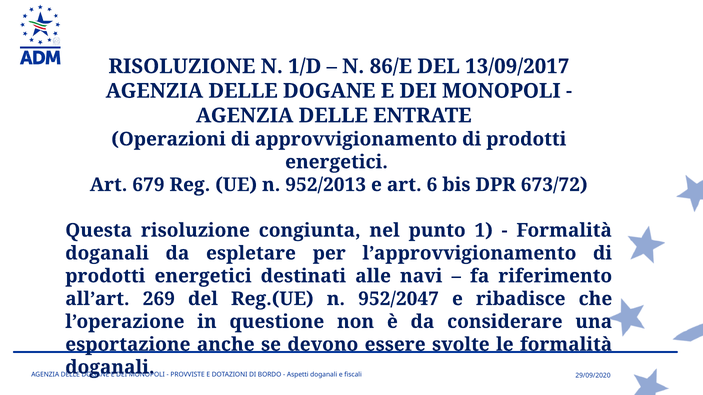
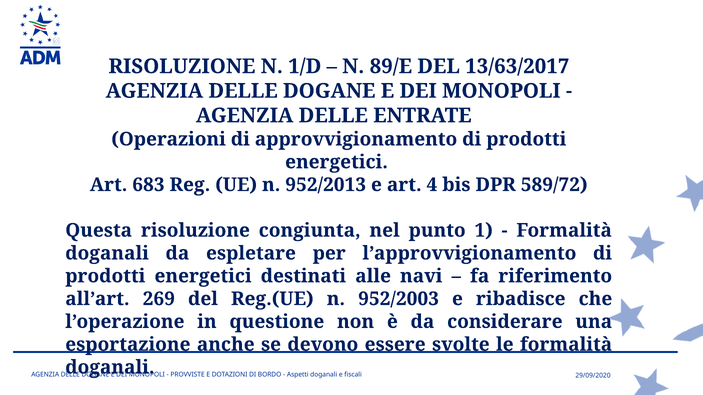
86/E: 86/E -> 89/E (391, 66)
13/09/2017: 13/09/2017 -> 13/63/2017 (517, 66)
679: 679 -> 683 (148, 185)
6: 6 -> 4 (432, 185)
673/72: 673/72 -> 589/72 (554, 185)
952/2047: 952/2047 -> 952/2003 (399, 299)
